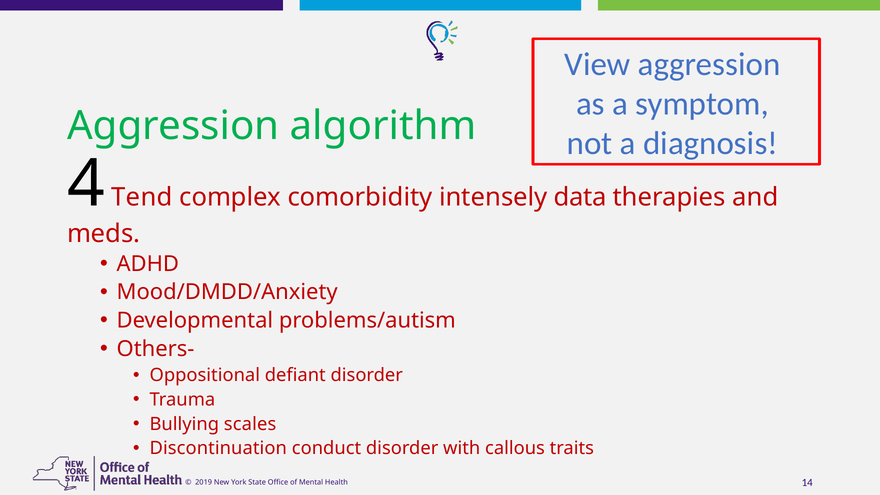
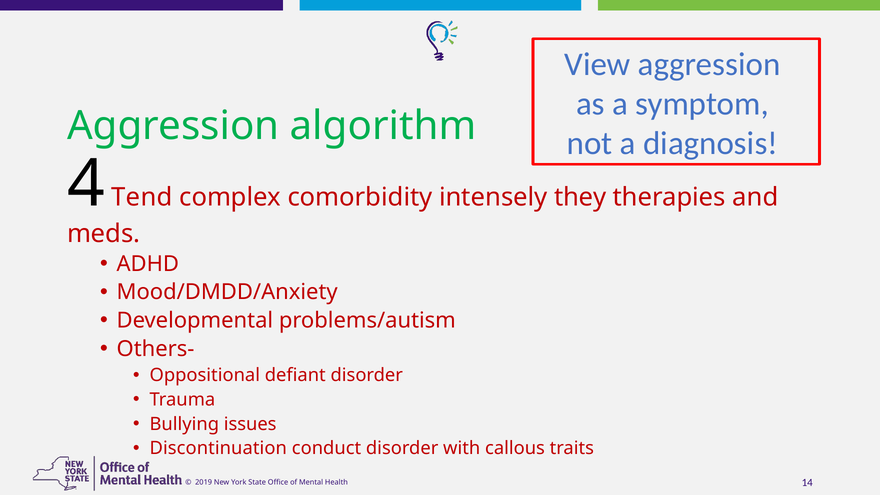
data: data -> they (580, 197)
scales: scales -> issues (250, 424)
